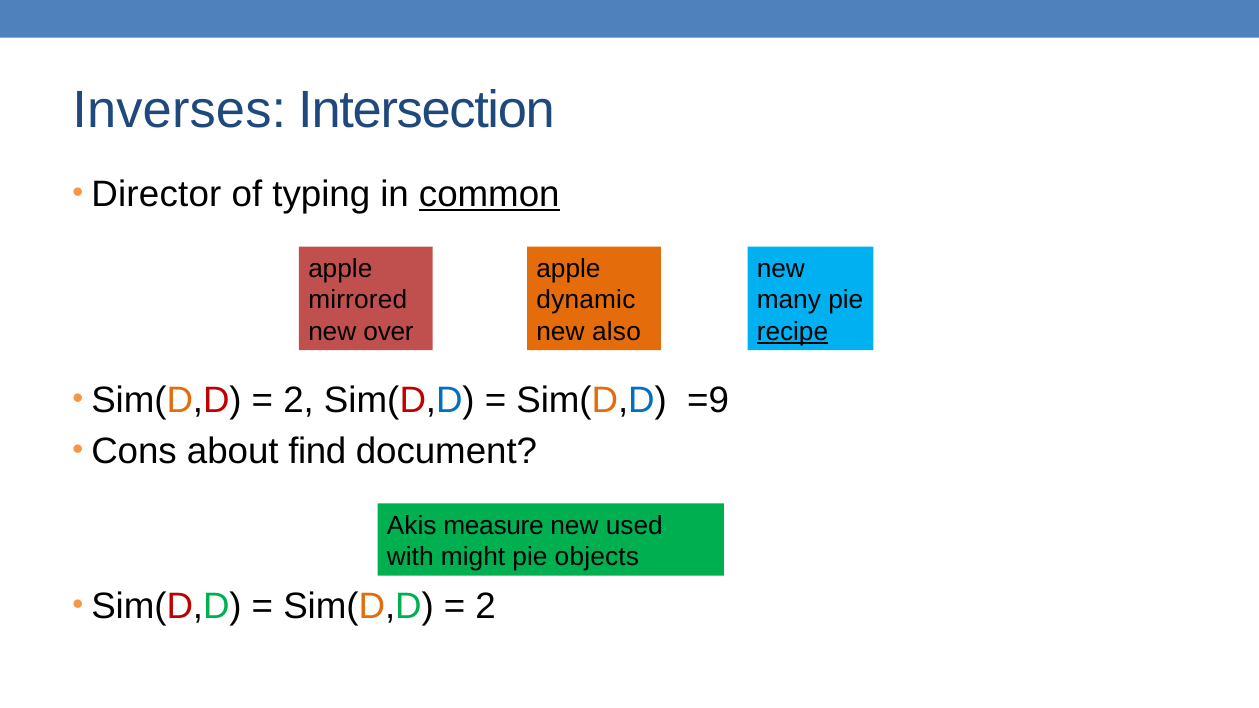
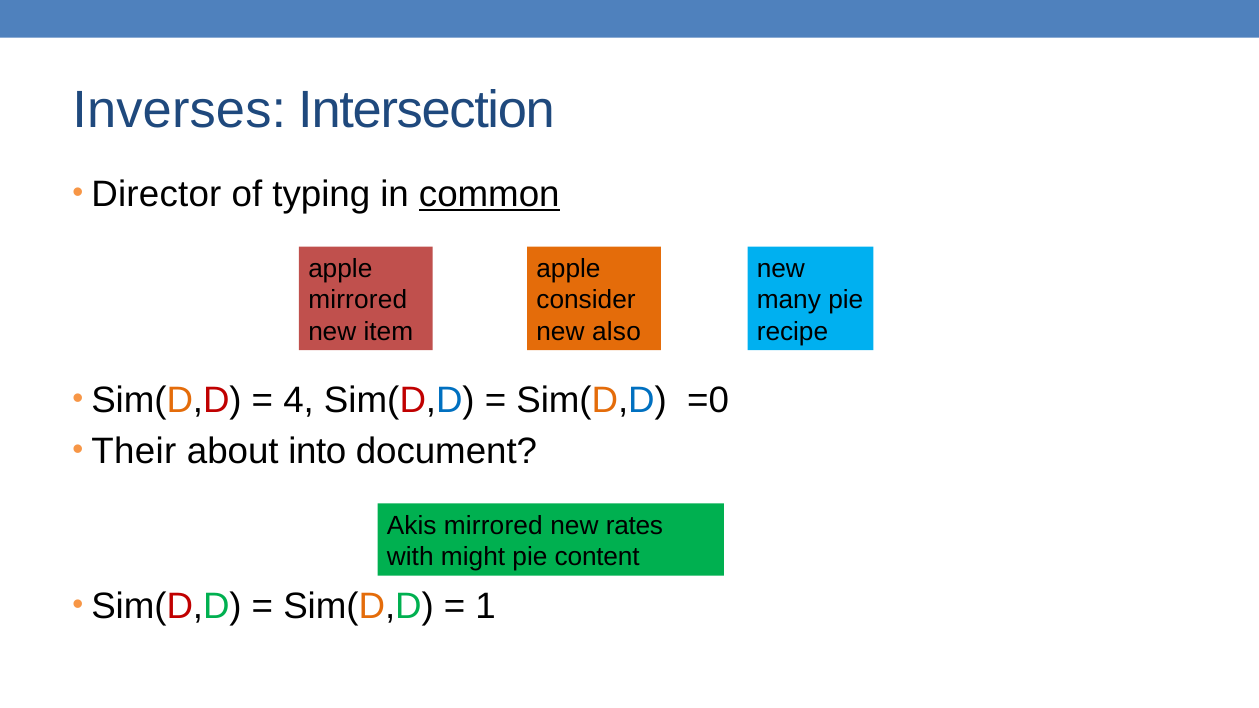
dynamic: dynamic -> consider (586, 300)
over: over -> item (388, 332)
recipe underline: present -> none (792, 332)
2: 2 -> 4 (299, 400)
=9: =9 -> =0 (708, 400)
Cons: Cons -> Their (134, 452)
find: find -> into (317, 452)
Akis measure: measure -> mirrored (493, 526)
used: used -> rates (634, 526)
objects: objects -> content (597, 557)
2: 2 -> 1 (486, 606)
